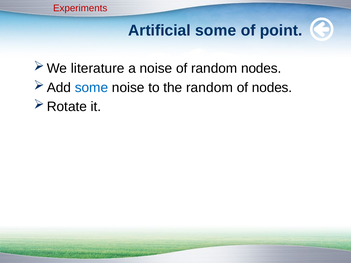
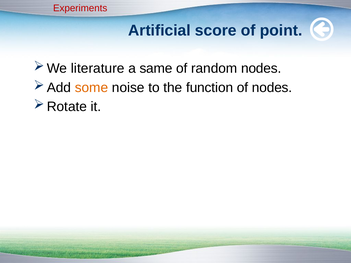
Artificial some: some -> score (216, 30)
a noise: noise -> same (156, 68)
some colour: blue -> orange (92, 88)
the random: random -> function (210, 88)
